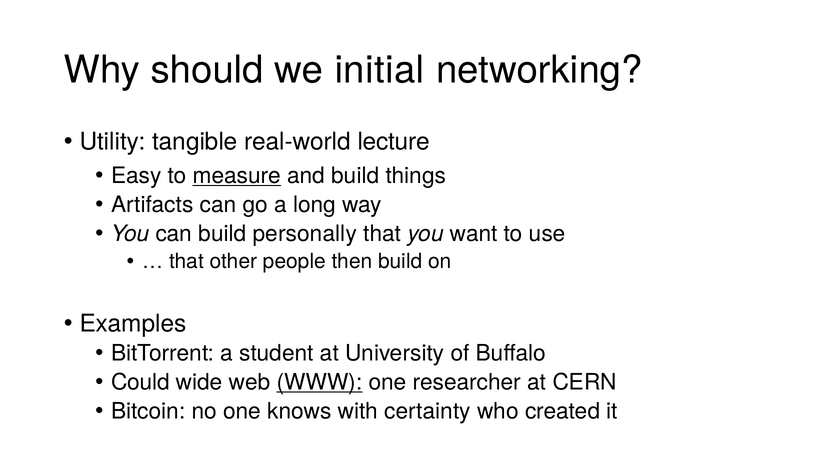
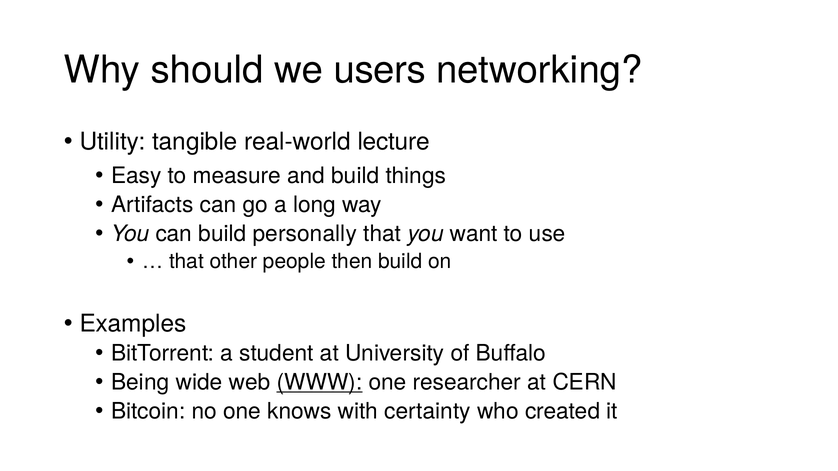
initial: initial -> users (380, 70)
measure underline: present -> none (237, 176)
Could: Could -> Being (140, 383)
